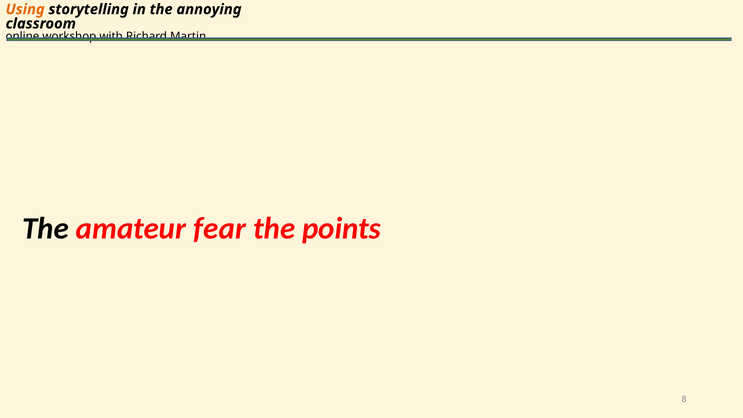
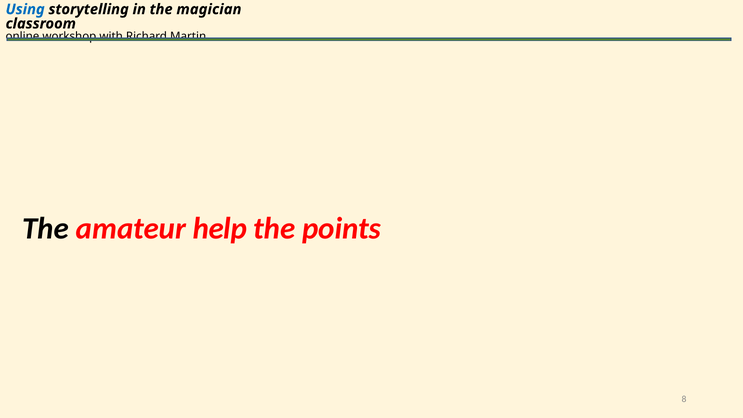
Using colour: orange -> blue (25, 9)
annoying: annoying -> magician (209, 9)
fear: fear -> help (220, 228)
